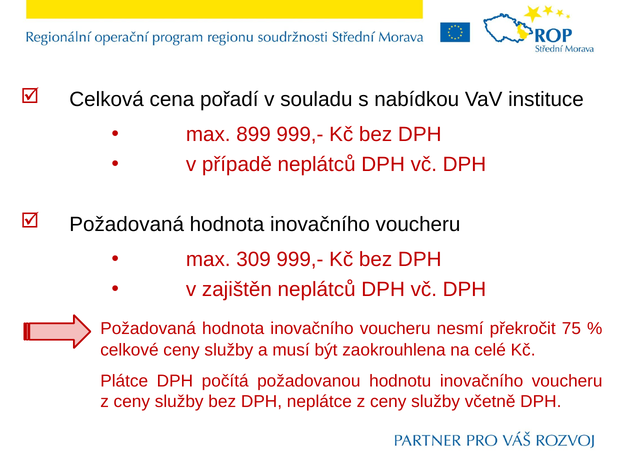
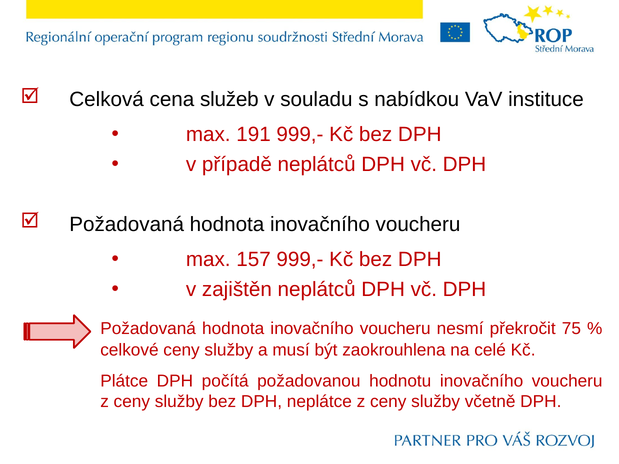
pořadí: pořadí -> služeb (229, 100)
899: 899 -> 191 (254, 135)
309: 309 -> 157 (254, 260)
